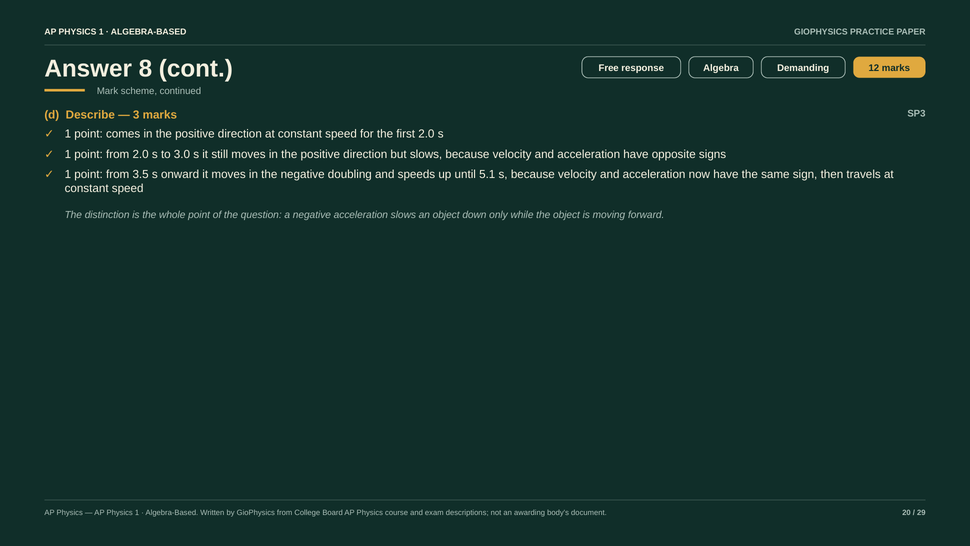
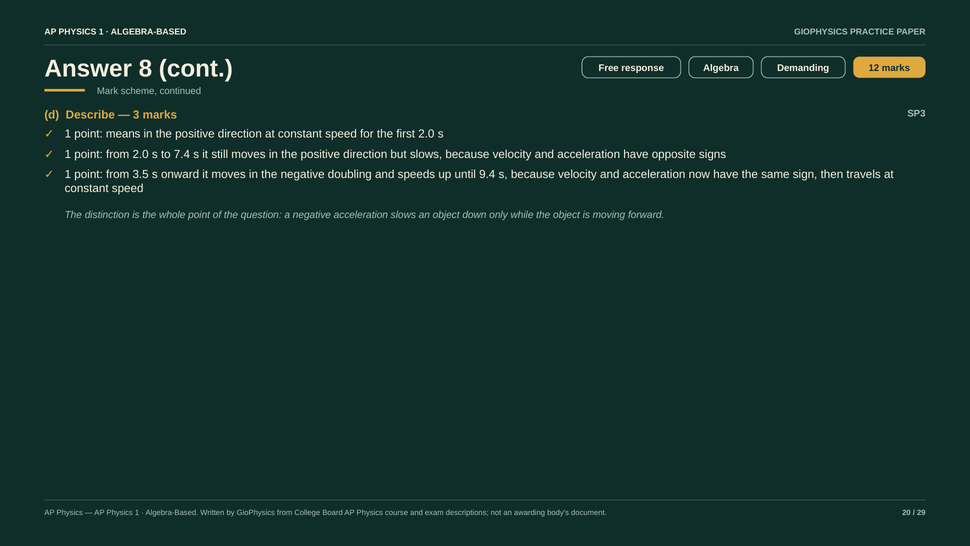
comes: comes -> means (123, 134)
3.0: 3.0 -> 7.4 (182, 154)
5.1: 5.1 -> 9.4 (487, 174)
